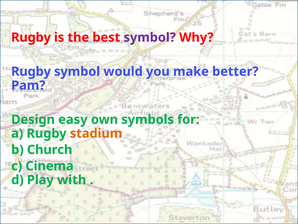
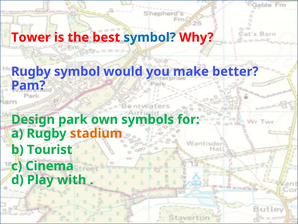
Rugby: Rugby -> Tower (31, 37)
symbol colour: purple -> blue (150, 37)
easy: easy -> park (73, 119)
Church: Church -> Tourist (50, 149)
